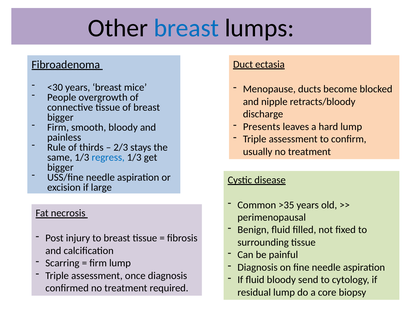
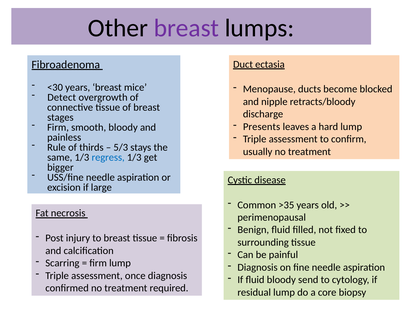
breast colour: blue -> purple (187, 28)
People: People -> Detect (62, 98)
bigger: bigger -> stages (60, 118)
2/3: 2/3 -> 5/3 (121, 148)
